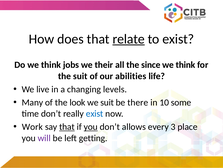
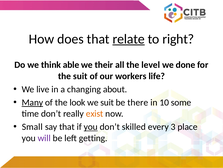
to exist: exist -> right (178, 39)
jobs: jobs -> able (71, 65)
since: since -> level (151, 65)
think: think -> done (185, 65)
abilities: abilities -> workers (131, 76)
levels: levels -> about (115, 89)
Many underline: none -> present (32, 102)
exist colour: blue -> orange (95, 113)
Work: Work -> Small (32, 126)
that underline: present -> none (67, 126)
allows: allows -> skilled (134, 126)
